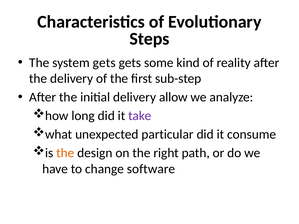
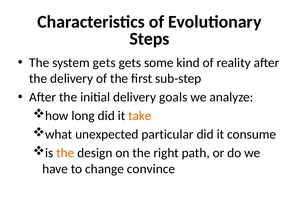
allow: allow -> goals (173, 97)
take colour: purple -> orange (140, 116)
software: software -> convince (151, 169)
